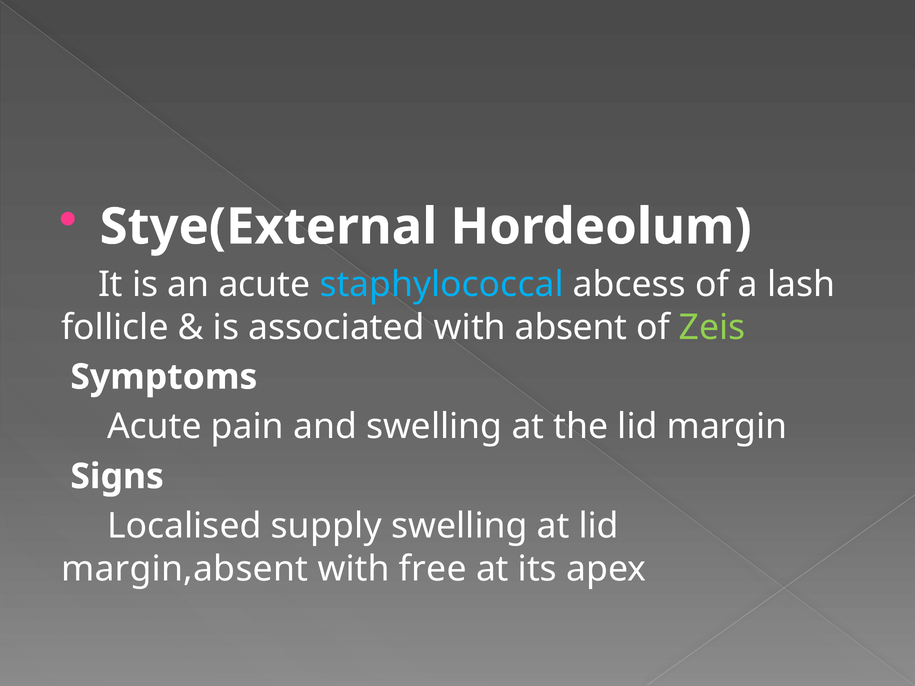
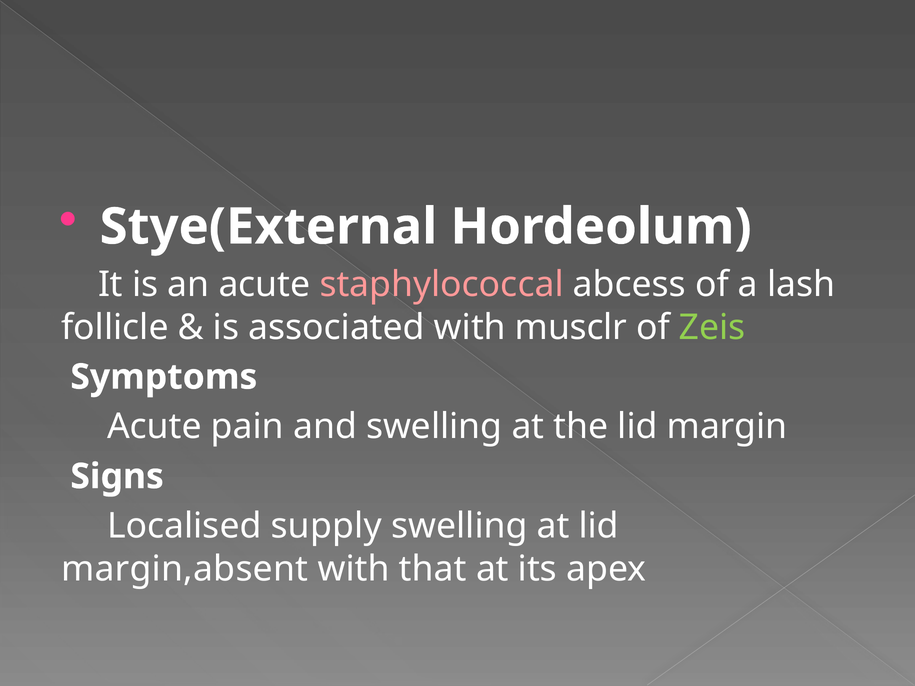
staphylococcal colour: light blue -> pink (442, 285)
absent: absent -> musclr (571, 327)
free: free -> that (433, 569)
